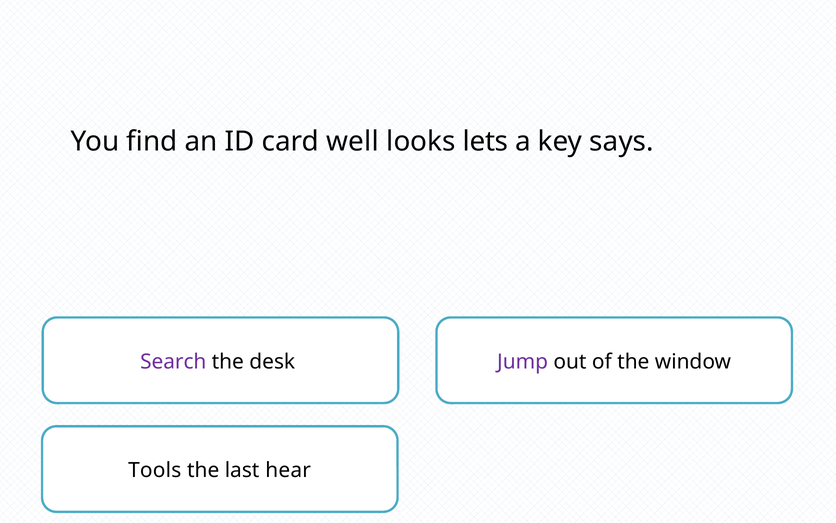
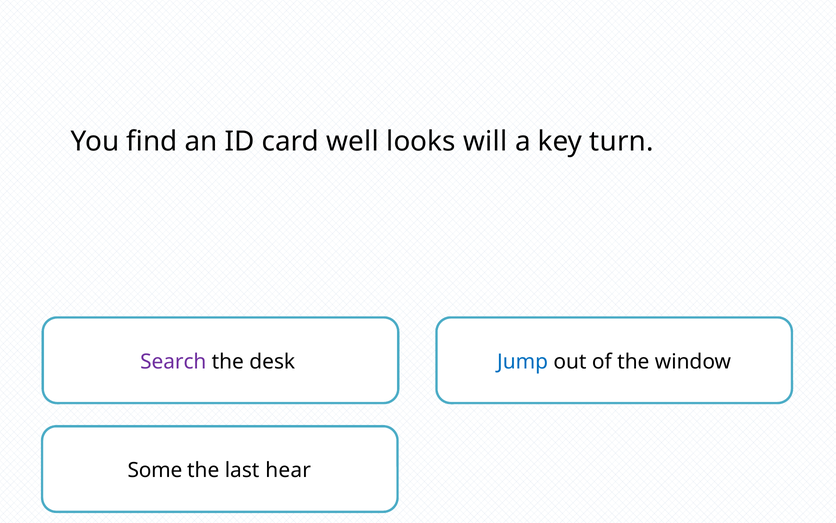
lets: lets -> will (485, 141)
says: says -> turn (621, 141)
Jump colour: purple -> blue (523, 361)
Tools: Tools -> Some (155, 470)
